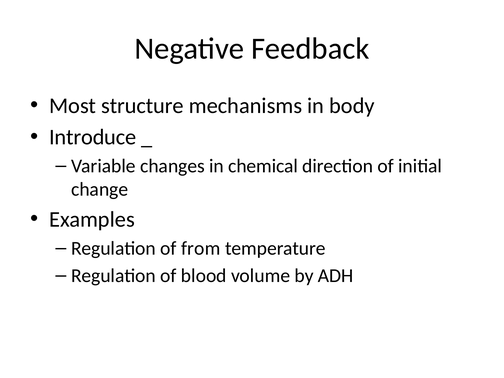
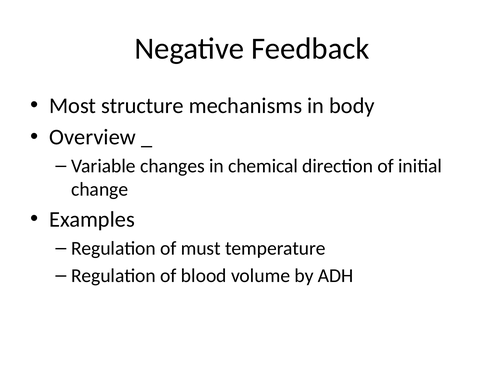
Introduce: Introduce -> Overview (93, 137)
from: from -> must (201, 248)
